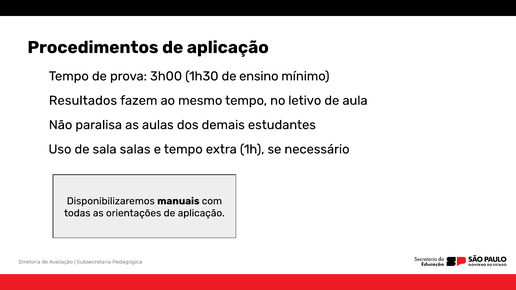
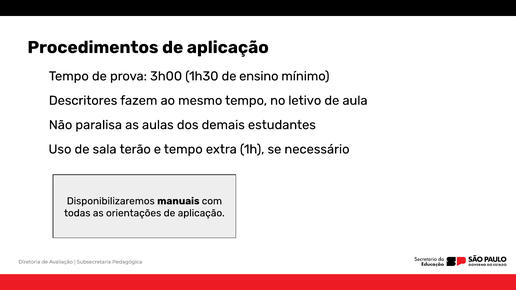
Resultados: Resultados -> Descritores (83, 101)
salas: salas -> terão (135, 149)
